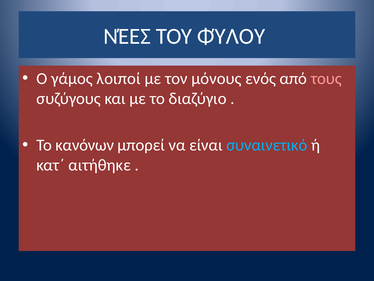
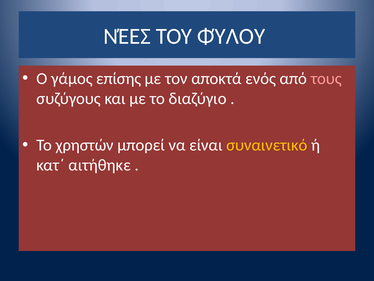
λοιποί: λοιποί -> επίσης (119, 78)
μόνους: μόνους -> αποκτά (216, 78)
κανόνων: κανόνων -> χρηστών (85, 145)
συναινετικό colour: light blue -> yellow (267, 145)
